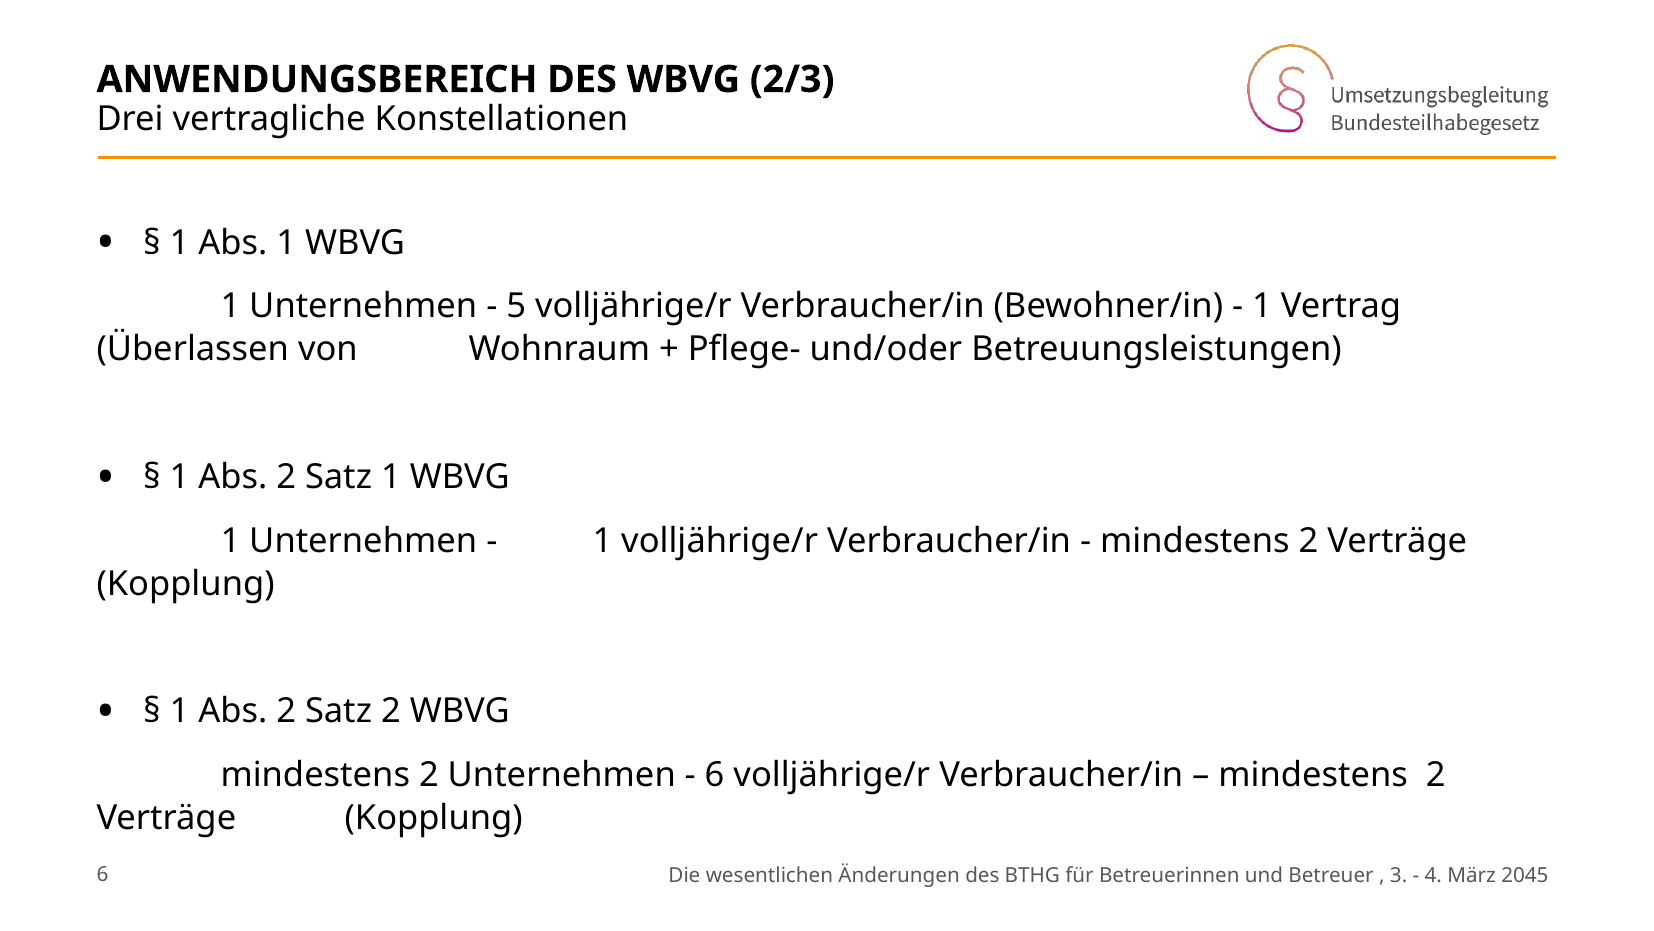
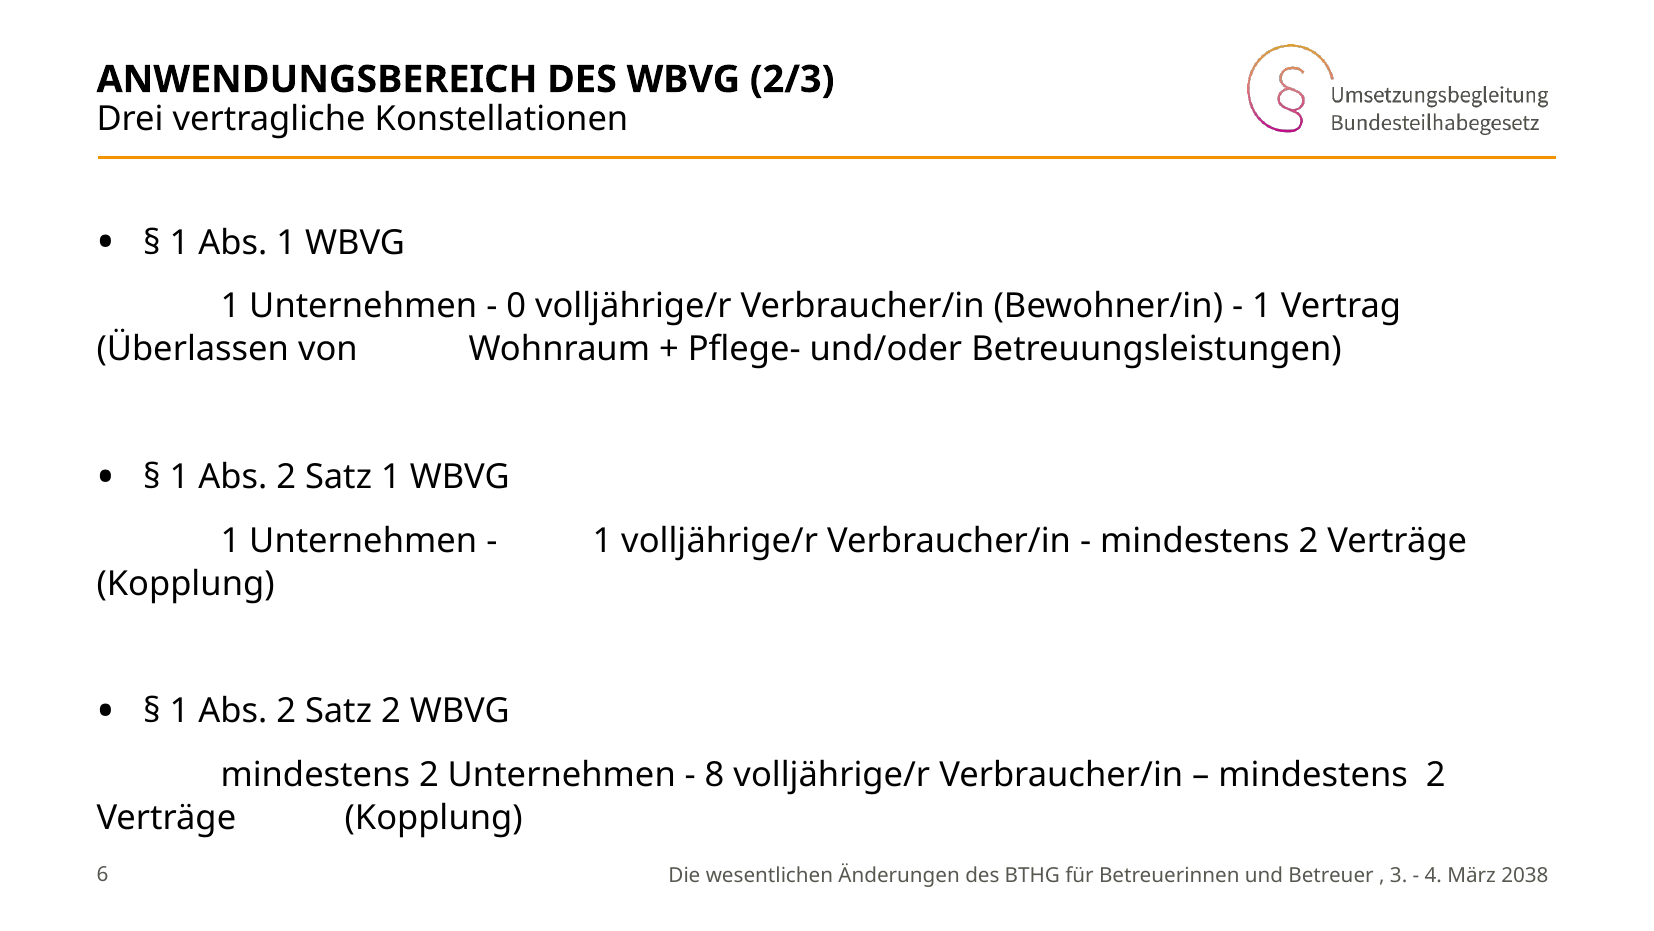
5: 5 -> 0 (516, 306)
6: 6 -> 8 (715, 775)
2045: 2045 -> 2038 (1525, 875)
